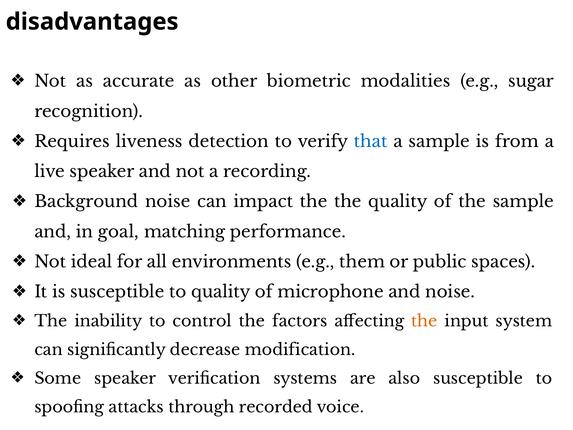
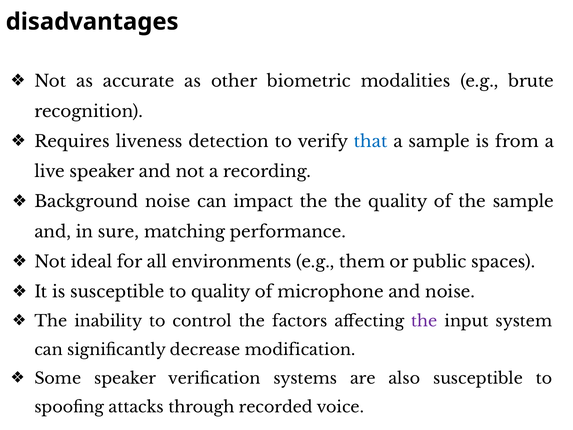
sugar: sugar -> brute (531, 81)
goal: goal -> sure (118, 232)
the colour: orange -> purple (424, 321)
